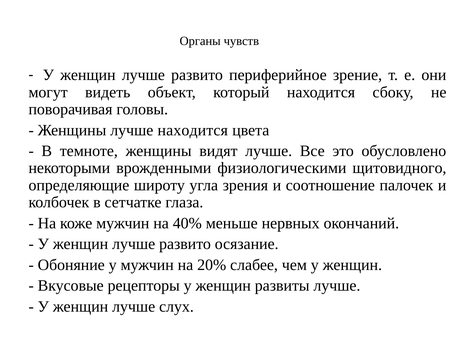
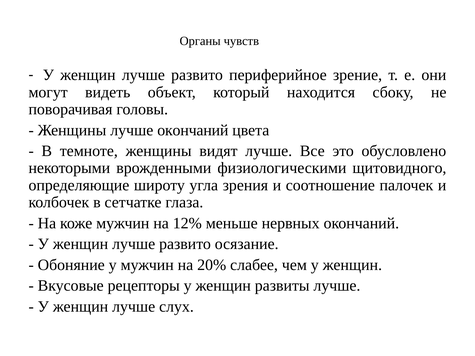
лучше находится: находится -> окончаний (193, 130)
40%: 40% -> 12% (187, 223)
